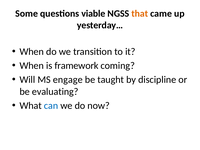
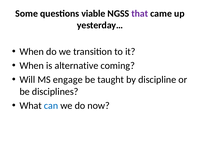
that colour: orange -> purple (140, 14)
framework: framework -> alternative (76, 66)
evaluating: evaluating -> disciplines (55, 92)
